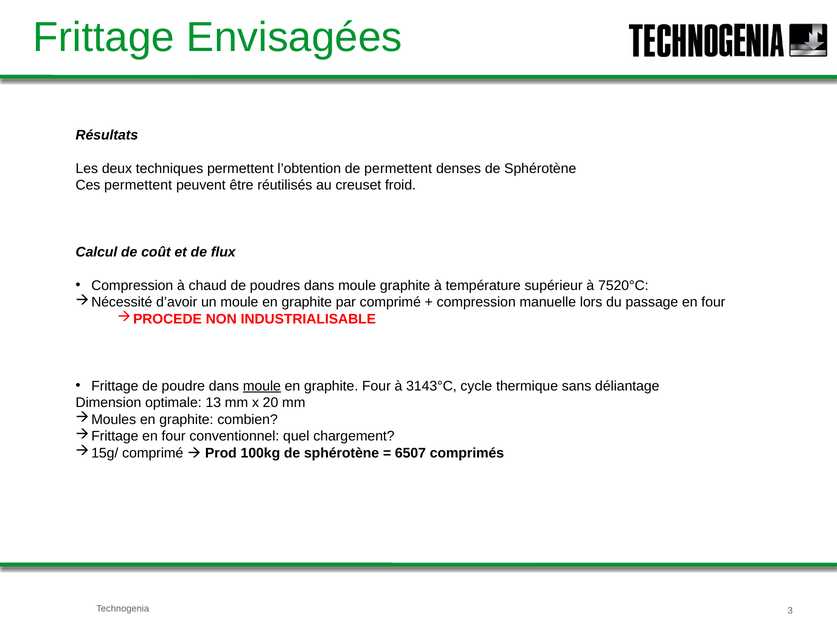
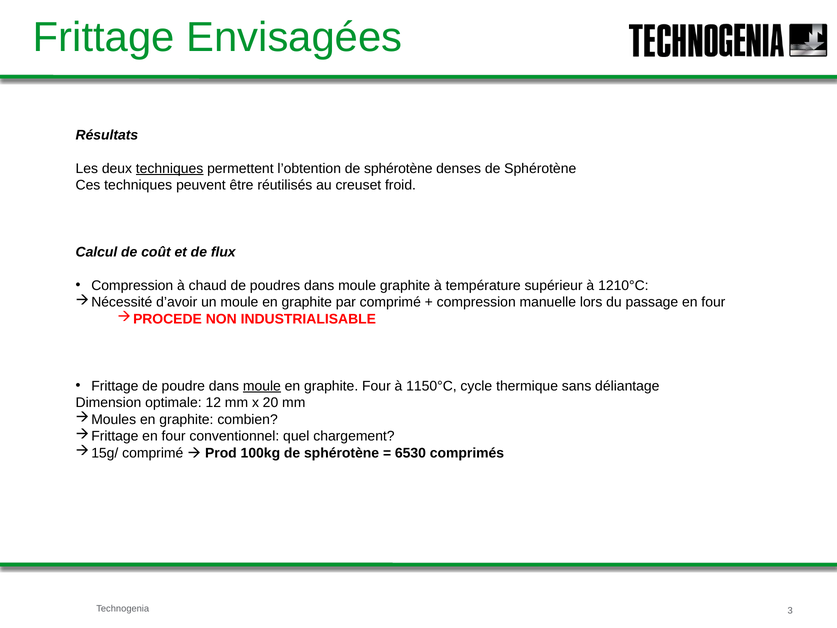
techniques underline: none -> present (170, 168)
l’obtention de permettent: permettent -> sphérotène (398, 168)
Ces permettent: permettent -> techniques (138, 185)
7520°C: 7520°C -> 1210°C (623, 286)
3143°C: 3143°C -> 1150°C (431, 386)
13: 13 -> 12 (213, 403)
6507: 6507 -> 6530 (410, 453)
